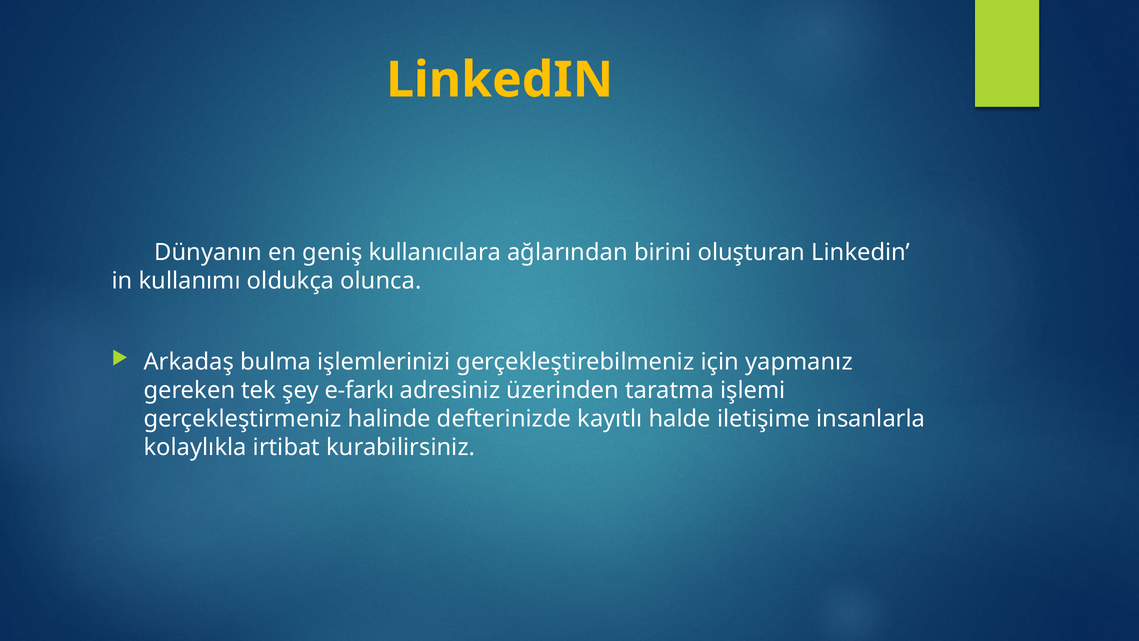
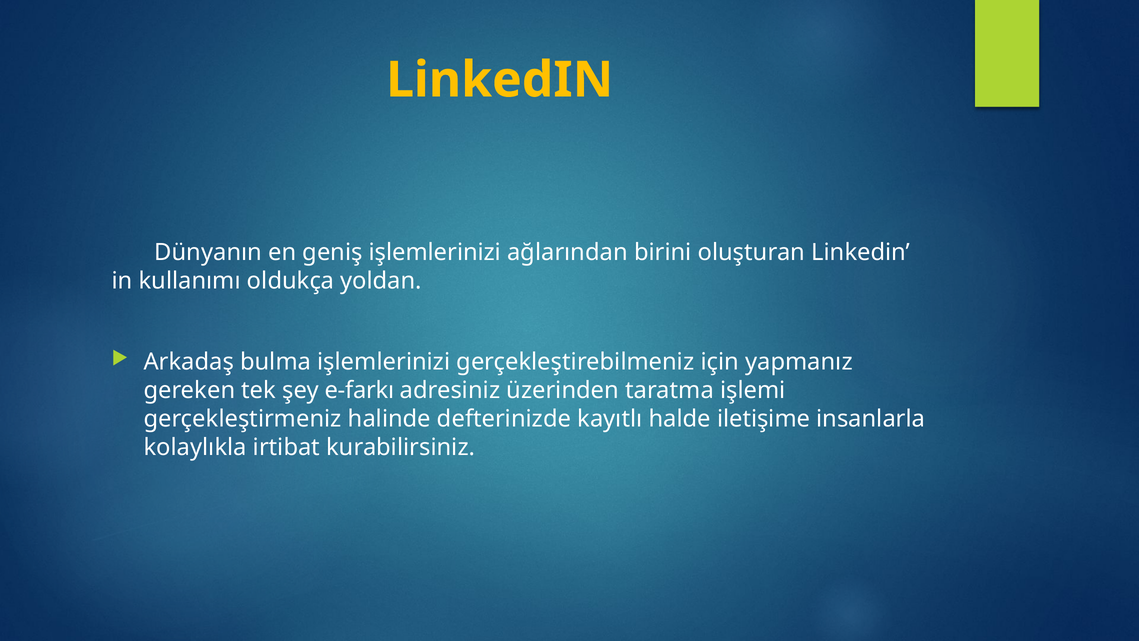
geniş kullanıcılara: kullanıcılara -> işlemlerinizi (435, 252)
olunca: olunca -> yoldan (381, 281)
